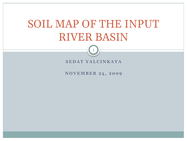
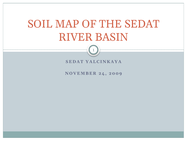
THE INPUT: INPUT -> SEDAT (142, 24)
